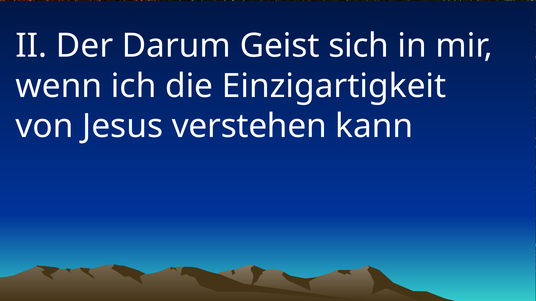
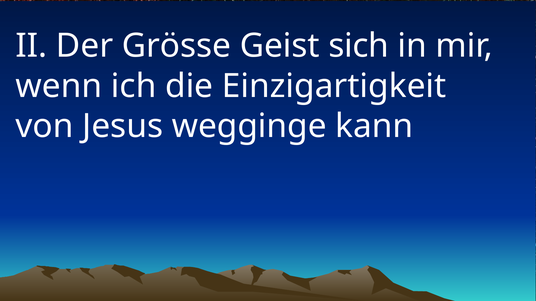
Darum: Darum -> Grösse (176, 46)
verstehen: verstehen -> wegginge (249, 126)
